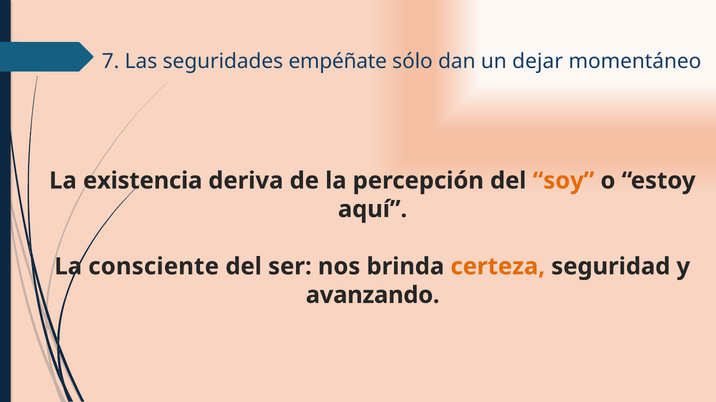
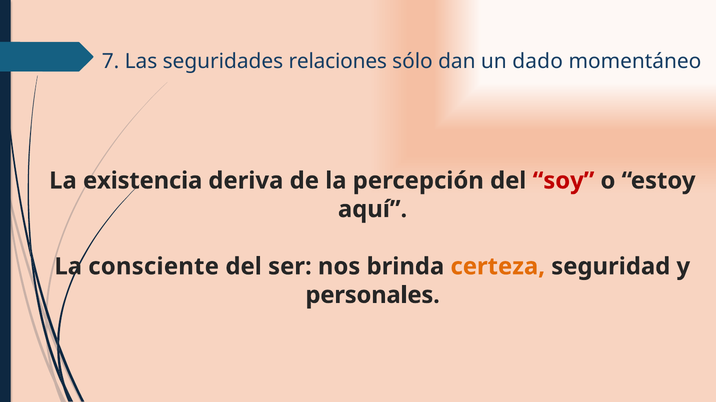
empéñate: empéñate -> relaciones (338, 61)
dejar: dejar -> dado (538, 61)
soy colour: orange -> red (564, 181)
avanzando: avanzando -> personales (373, 296)
